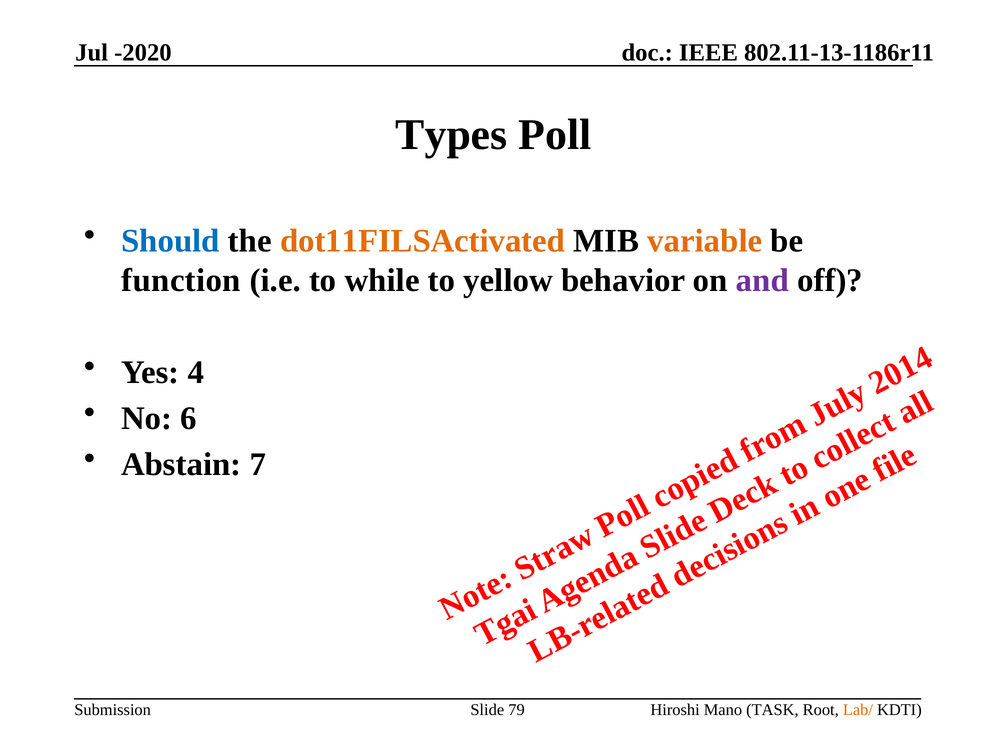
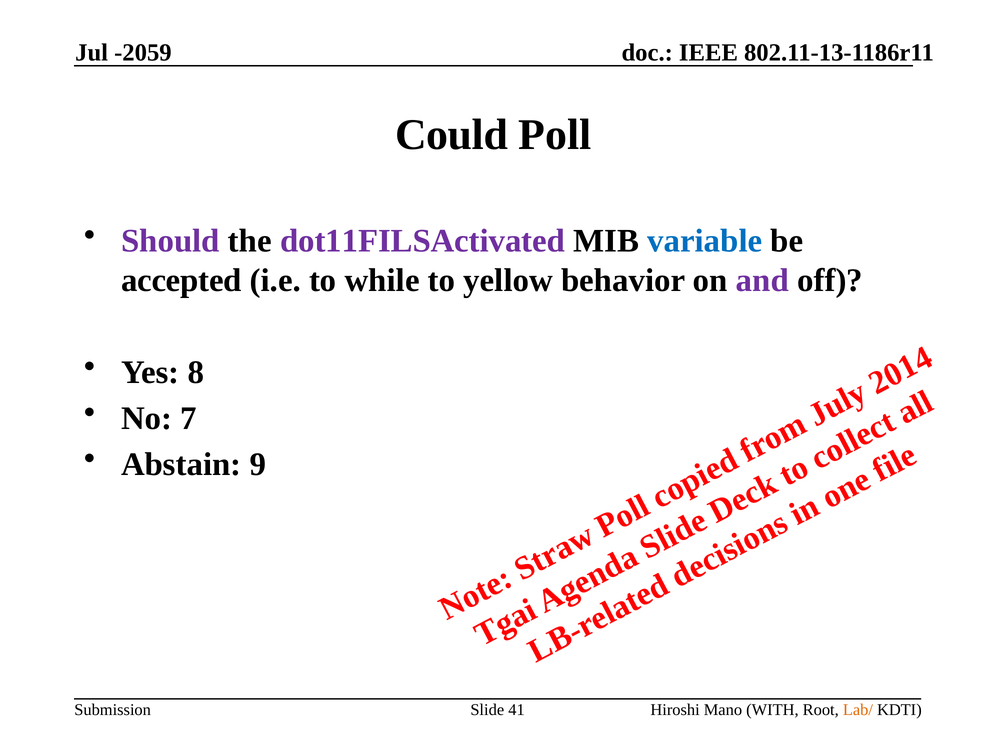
-2020: -2020 -> -2059 (143, 53)
Types: Types -> Could (452, 135)
Should colour: blue -> purple (170, 241)
dot11FILSActivated colour: orange -> purple (423, 241)
variable colour: orange -> blue (705, 241)
function: function -> accepted (181, 280)
Yes 4: 4 -> 8 (196, 372)
6: 6 -> 7 (189, 418)
7: 7 -> 9 (258, 465)
79: 79 -> 41 (517, 710)
TASK: TASK -> WITH (772, 710)
